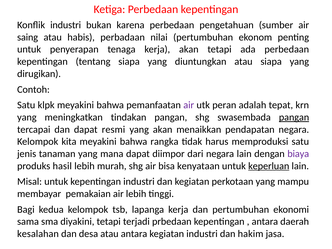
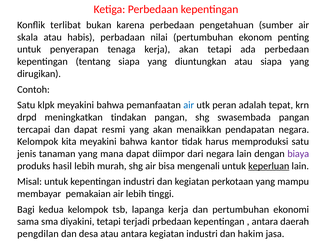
Konflik industri: industri -> terlibat (66, 25)
saing: saing -> skala (28, 37)
air colour: purple -> blue (189, 105)
yang: yang -> drpd (27, 117)
pangan underline: present -> none (294, 117)
rangka: rangka -> kantor (164, 142)
kenyataan: kenyataan -> mengenali (198, 166)
kesalahan: kesalahan -> pengdilan (38, 234)
